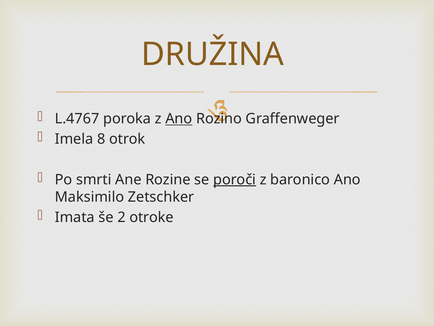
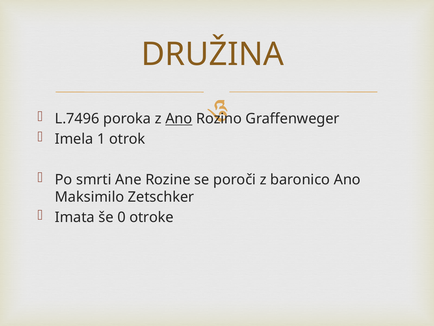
L.4767: L.4767 -> L.7496 (77, 119)
8: 8 -> 1 (101, 139)
poroči underline: present -> none (235, 179)
2: 2 -> 0 (121, 217)
